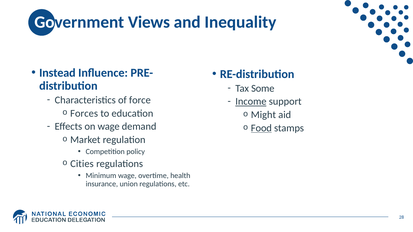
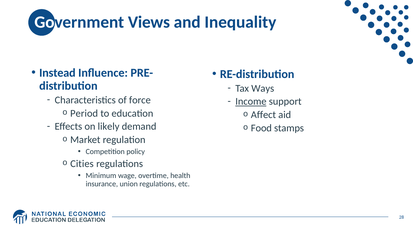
Some: Some -> Ways (263, 88)
Forces: Forces -> Period (84, 113)
Might: Might -> Affect (263, 115)
on wage: wage -> likely (109, 127)
Food underline: present -> none (261, 128)
